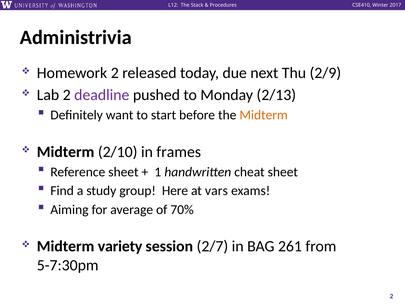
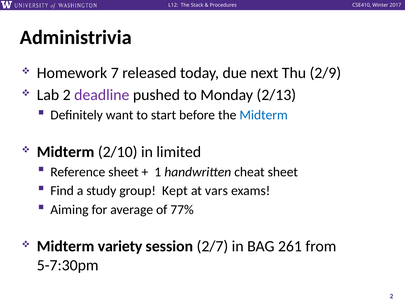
Homework 2: 2 -> 7 (115, 73)
Midterm colour: orange -> blue (264, 115)
frames: frames -> limited (179, 152)
Here: Here -> Kept (175, 191)
70%: 70% -> 77% (182, 210)
